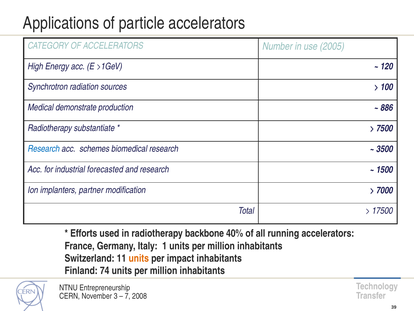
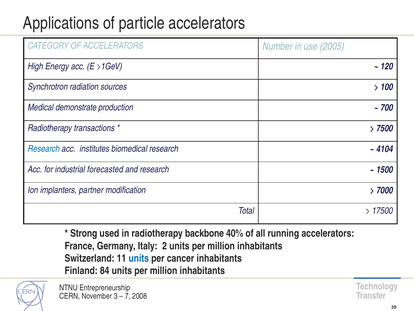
886: 886 -> 700 (387, 108)
substantiate: substantiate -> transactions (94, 128)
schemes: schemes -> institutes (95, 149)
3500: 3500 -> 4104 (385, 149)
Efforts: Efforts -> Strong (84, 233)
1: 1 -> 2 (165, 246)
units colour: orange -> blue (139, 258)
impact: impact -> cancer (181, 258)
74: 74 -> 84 (105, 270)
